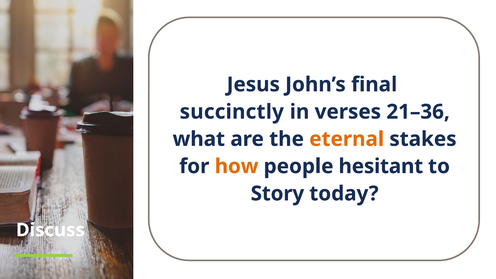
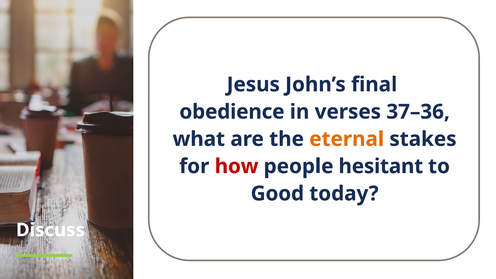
succinctly: succinctly -> obedience (232, 112)
21–36: 21–36 -> 37–36 (418, 112)
how colour: orange -> red (237, 166)
Story: Story -> Good (277, 194)
